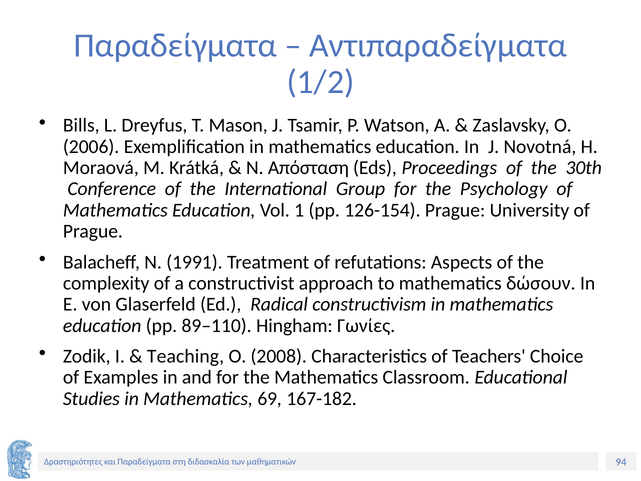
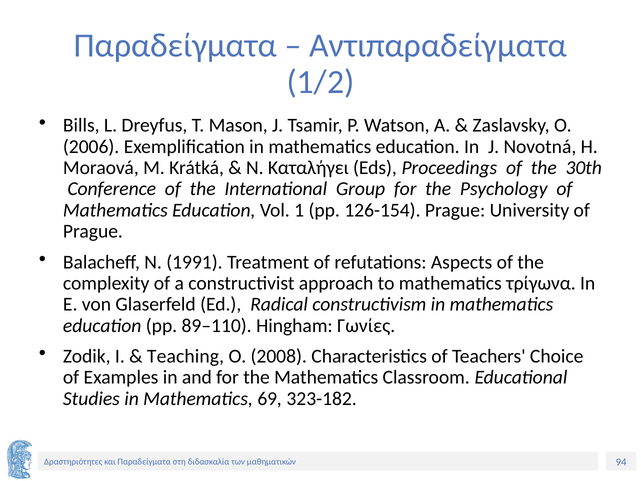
Απόσταση: Απόσταση -> Καταλήγει (308, 168)
δώσουν: δώσουν -> τρίγωνα (541, 283)
167-182: 167-182 -> 323-182 (322, 398)
